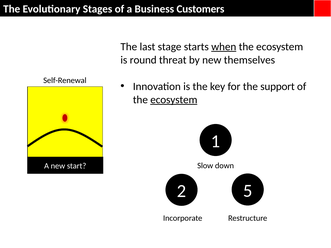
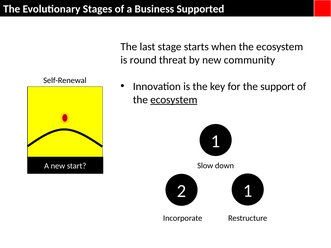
Customers: Customers -> Supported (200, 9)
when underline: present -> none (224, 47)
themselves: themselves -> community (249, 60)
2 5: 5 -> 1 (248, 191)
